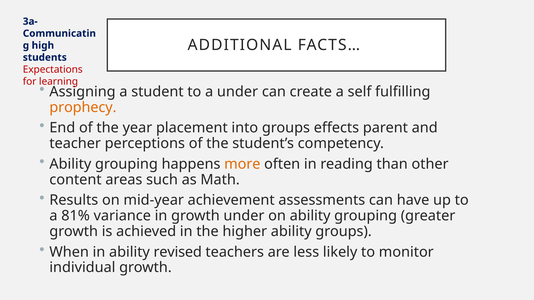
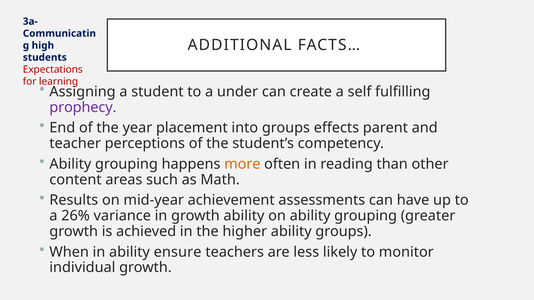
prophecy colour: orange -> purple (83, 107)
81%: 81% -> 26% (76, 216)
growth under: under -> ability (244, 216)
revised: revised -> ensure (178, 252)
